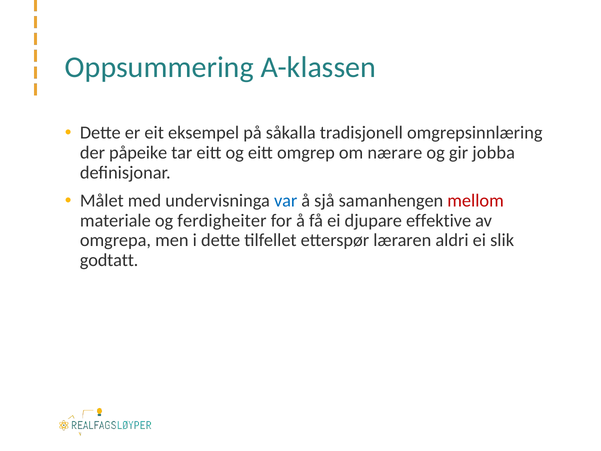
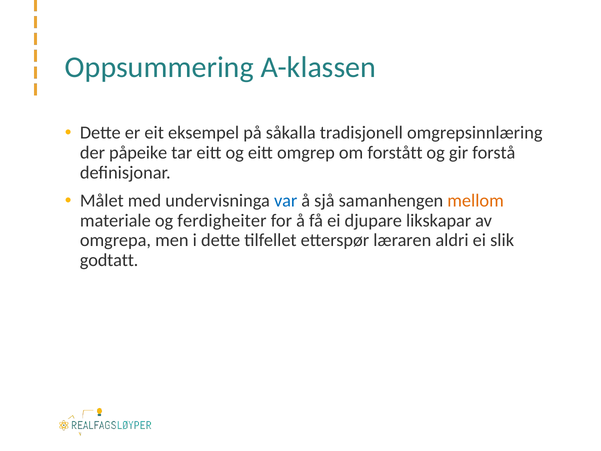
nærare: nærare -> forstått (395, 153)
jobba: jobba -> forstå (494, 153)
mellom colour: red -> orange (476, 201)
effektive: effektive -> likskapar (439, 220)
